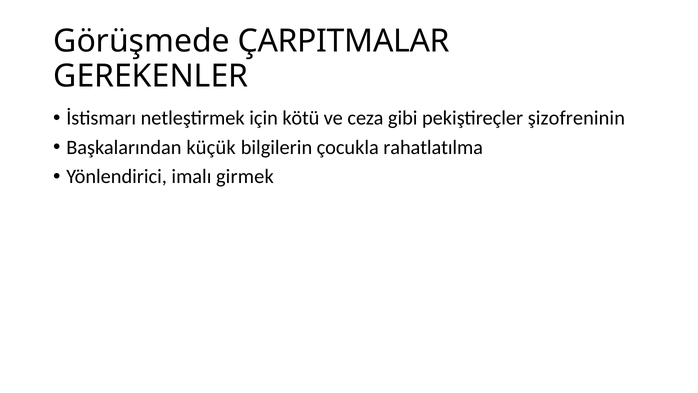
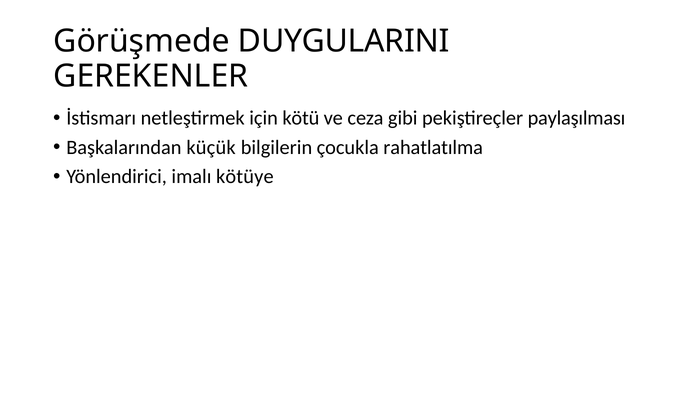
ÇARPITMALAR: ÇARPITMALAR -> DUYGULARINI (344, 41)
şizofreninin: şizofreninin -> paylaşılması (576, 118)
girmek: girmek -> kötüye (245, 177)
